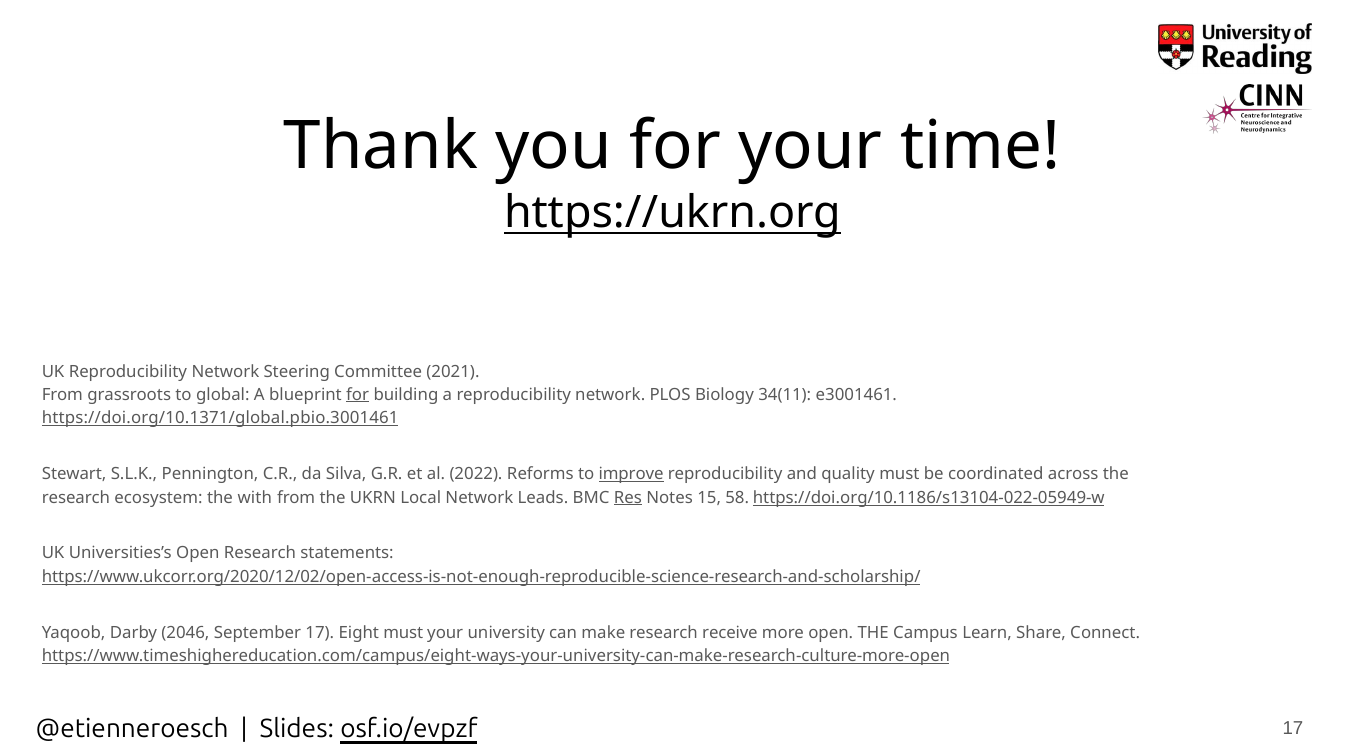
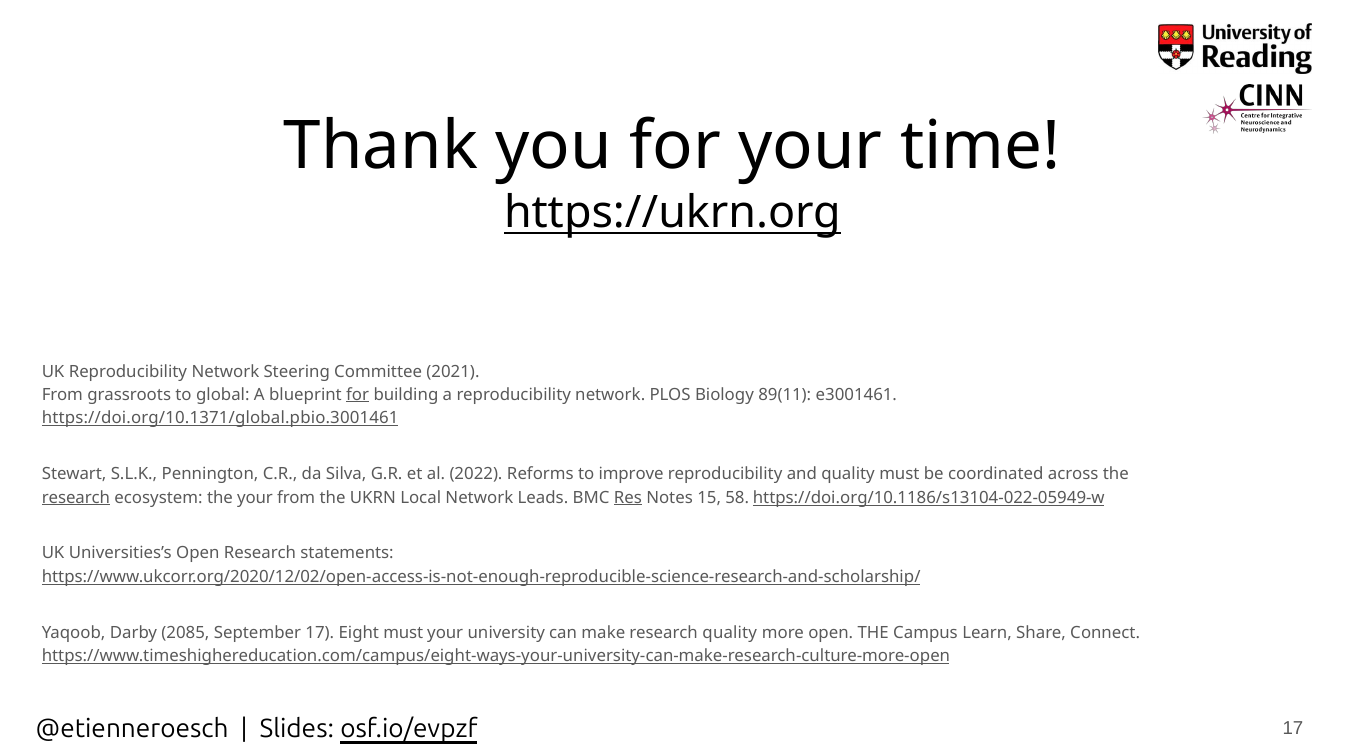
34(11: 34(11 -> 89(11 (785, 395)
improve underline: present -> none (631, 474)
research underline: none -> present (76, 498)
the with: with -> your (255, 498)
2046: 2046 -> 2085 (185, 633)
research receive: receive -> quality (730, 633)
